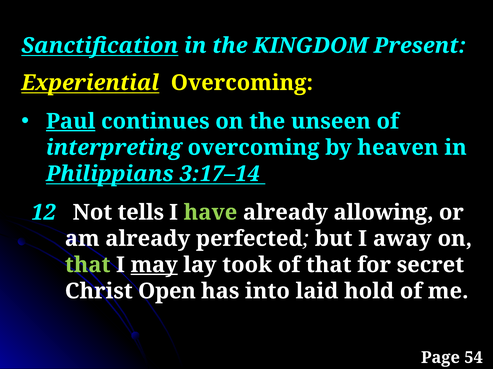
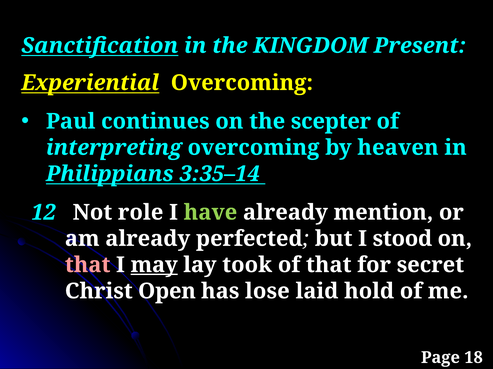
Paul underline: present -> none (71, 122)
unseen: unseen -> scepter (331, 122)
3:17–14: 3:17–14 -> 3:35–14 (219, 174)
tells: tells -> role (141, 213)
allowing: allowing -> mention (383, 213)
away: away -> stood (402, 239)
that colour: light green -> pink (88, 265)
into: into -> lose (267, 292)
54: 54 -> 18 (474, 358)
